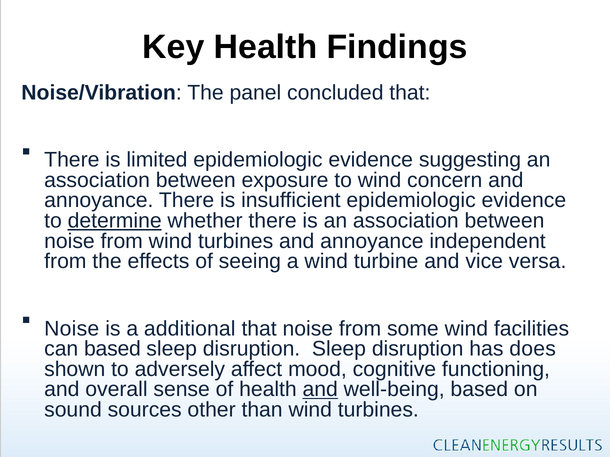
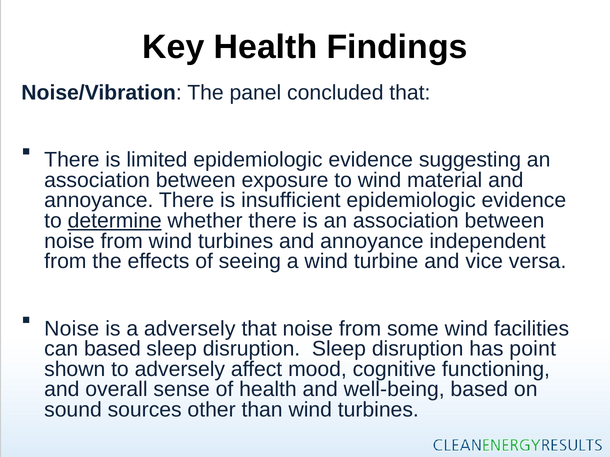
concern: concern -> material (445, 180)
a additional: additional -> adversely (190, 329)
does: does -> point (533, 349)
and underline: present -> none (320, 390)
